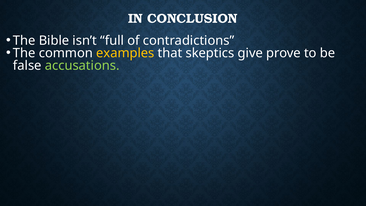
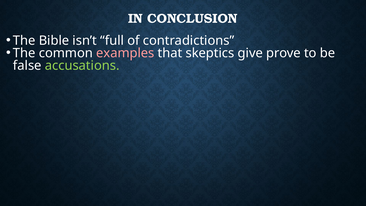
examples colour: yellow -> pink (125, 53)
